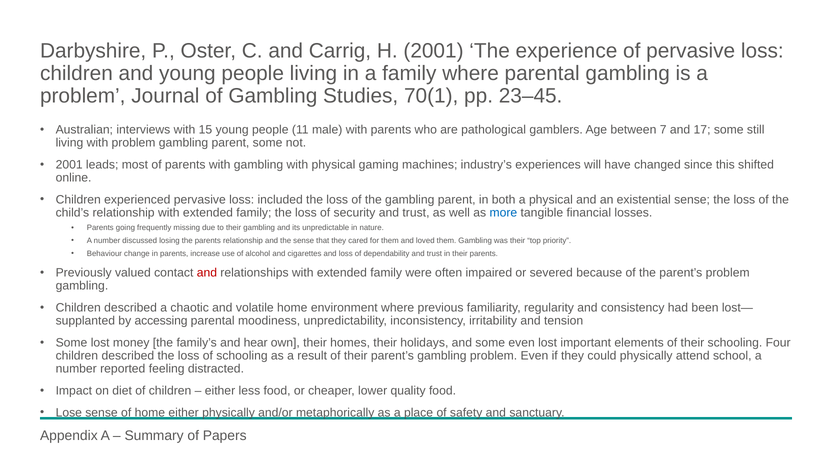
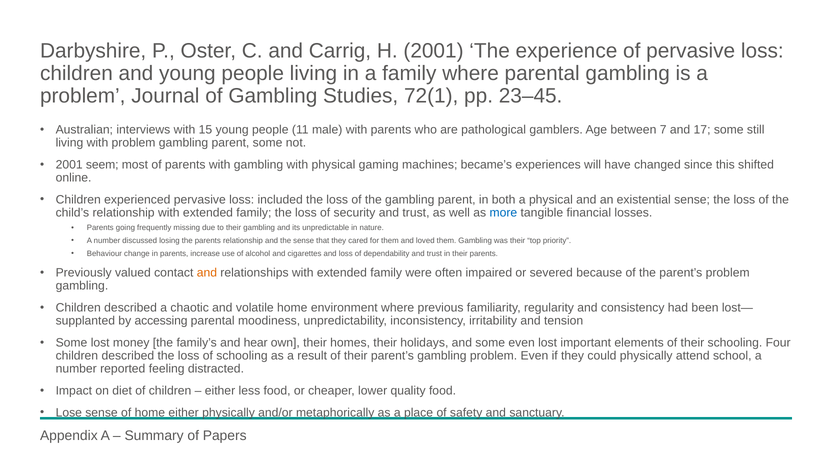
70(1: 70(1 -> 72(1 (431, 96)
leads: leads -> seem (102, 165)
industry’s: industry’s -> became’s (486, 165)
and colour: red -> orange (207, 273)
